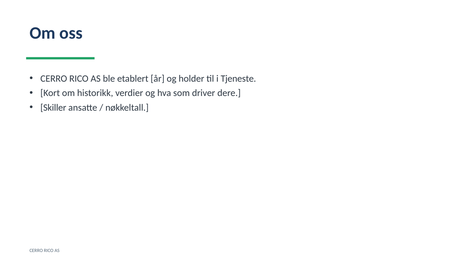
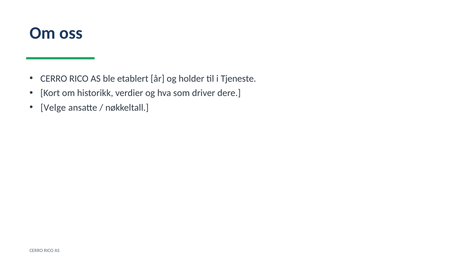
Skiller: Skiller -> Velge (53, 108)
